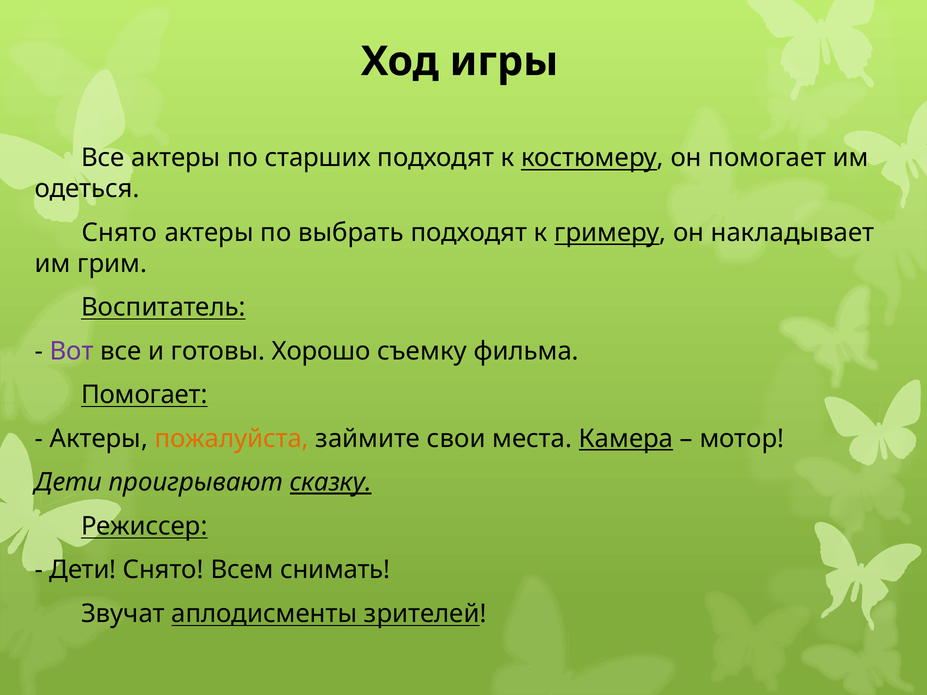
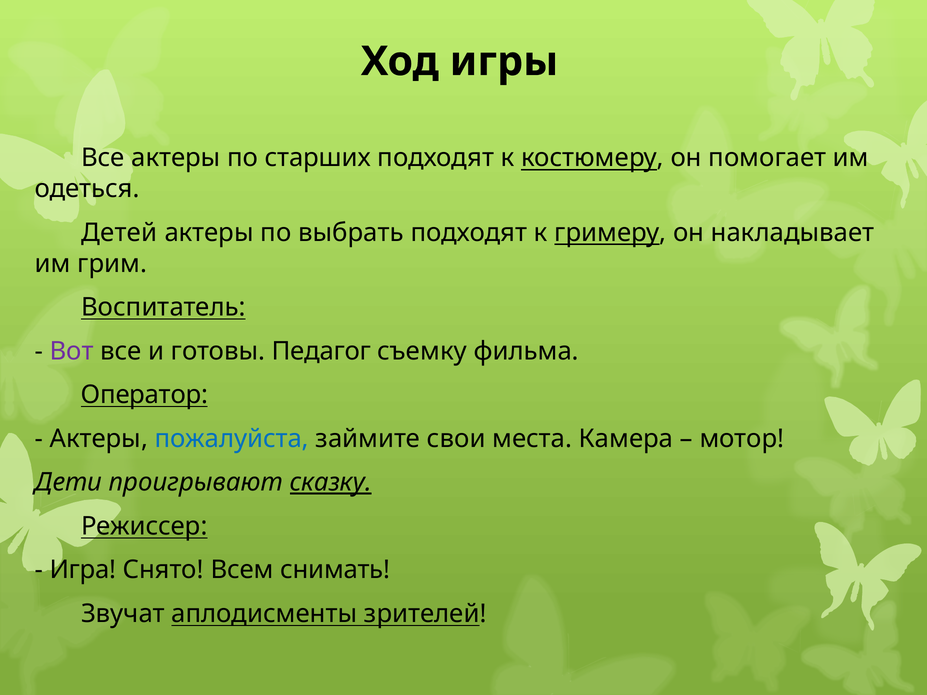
Снято: Снято -> Детей (119, 233)
Хорошо: Хорошо -> Педагог (321, 351)
Помогает: Помогает -> Оператор (144, 395)
пожалуйста colour: orange -> blue (232, 439)
Камера underline: present -> none (626, 439)
Дети: Дети -> Игра (83, 570)
